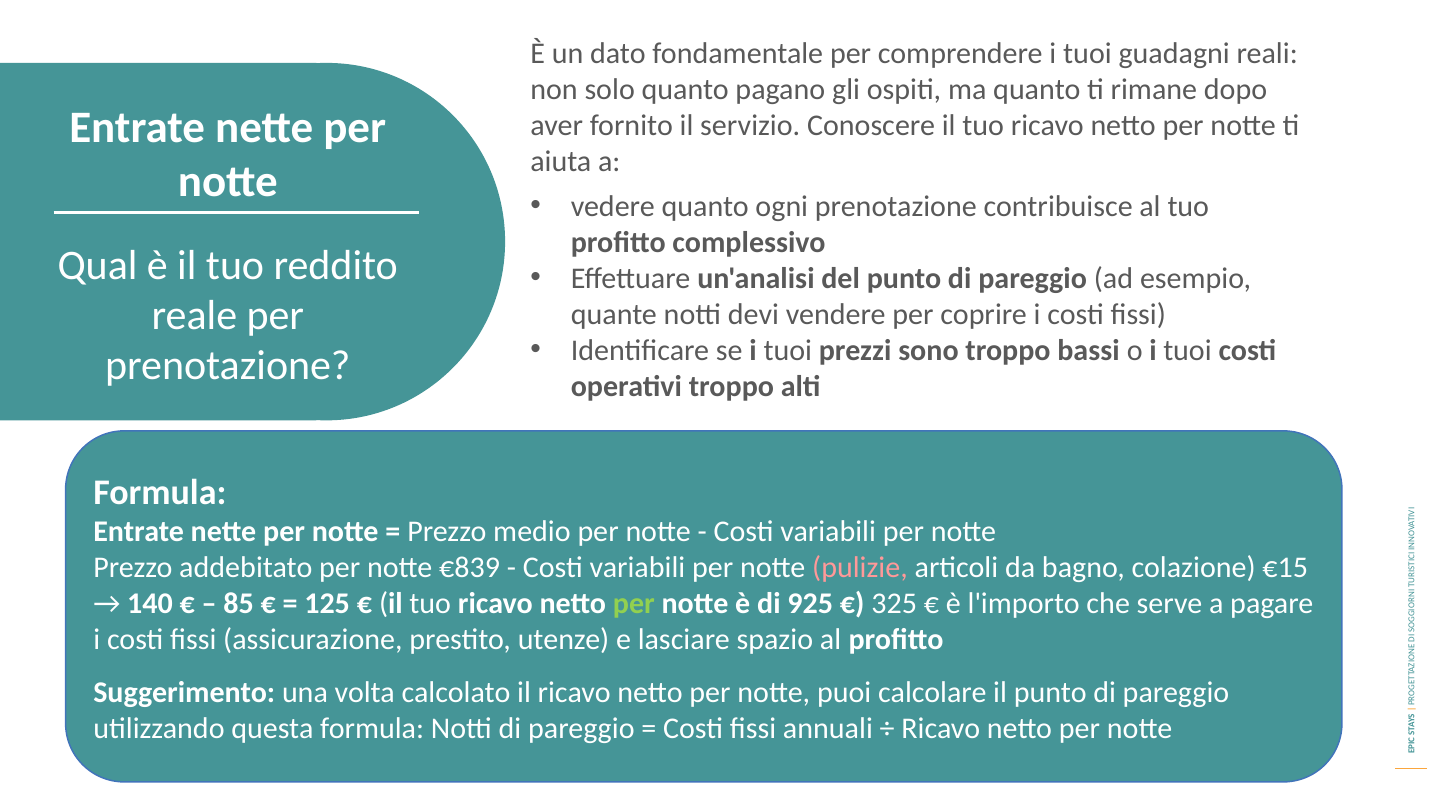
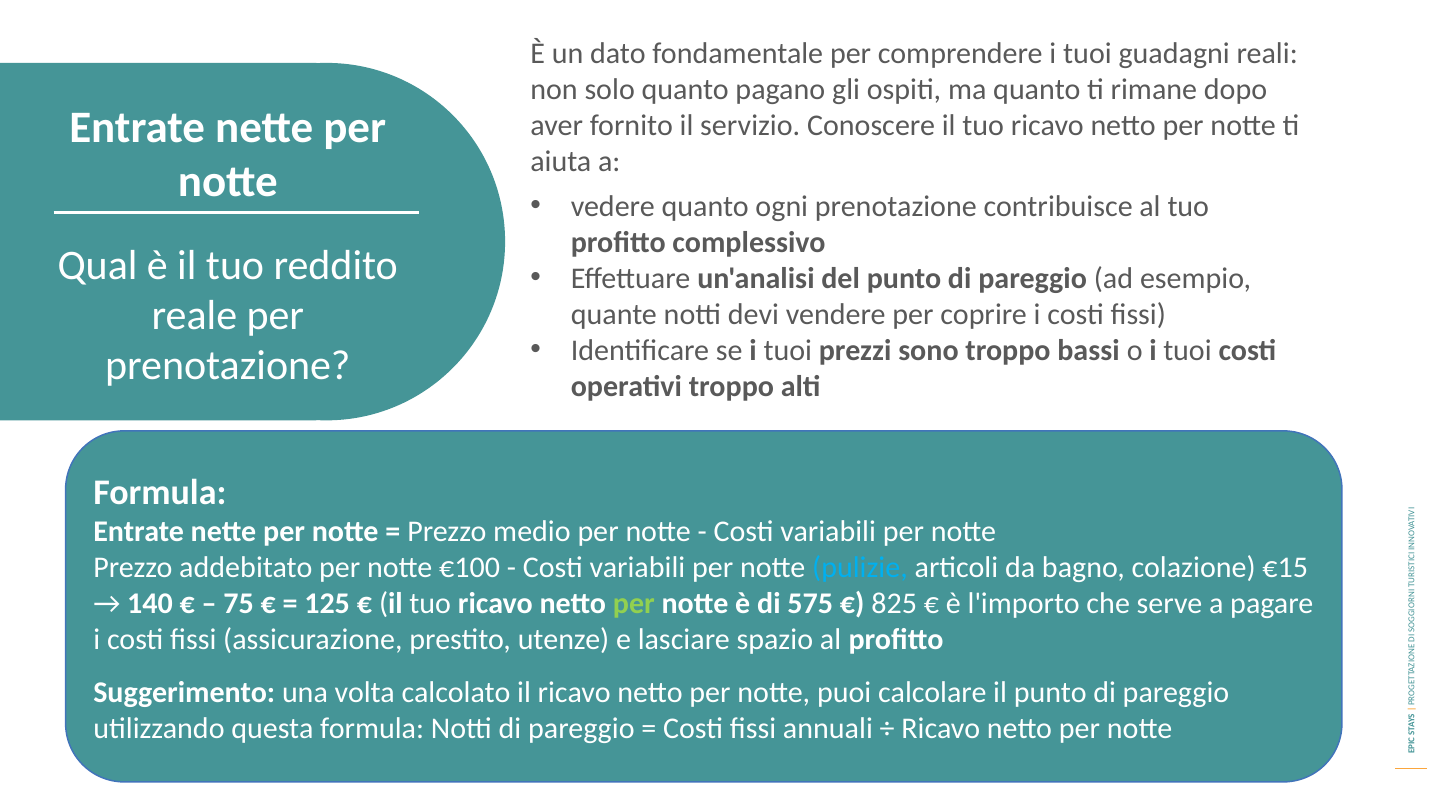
€839: €839 -> €100 (470, 568)
pulizie colour: pink -> light blue (860, 568)
85: 85 -> 75 (239, 604)
925: 925 -> 575 (810, 604)
325: 325 -> 825 (894, 604)
